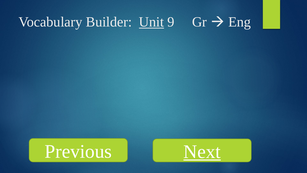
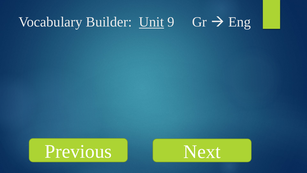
Next underline: present -> none (202, 151)
